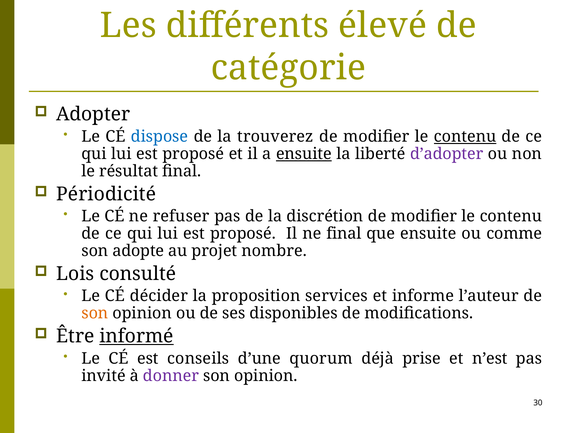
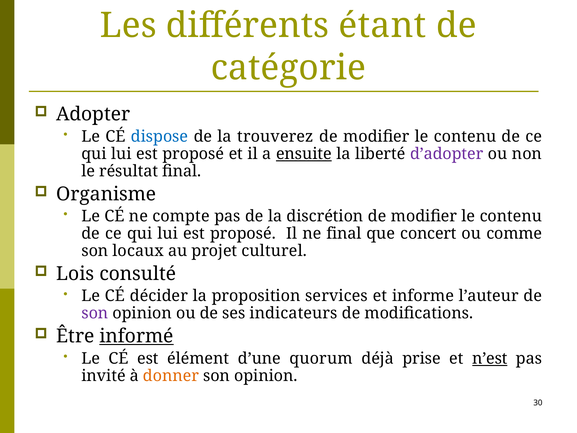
élevé: élevé -> étant (382, 26)
contenu underline: present -> none (465, 136)
Périodicité: Périodicité -> Organisme (106, 194)
refuser: refuser -> compte (181, 216)
que ensuite: ensuite -> concert (428, 233)
adopte: adopte -> locaux (138, 251)
nombre: nombre -> culturel (274, 251)
son colour: orange -> purple (95, 313)
disponibles: disponibles -> indicateurs (294, 313)
conseils: conseils -> élément (198, 358)
n’est underline: none -> present (490, 358)
donner colour: purple -> orange (171, 376)
